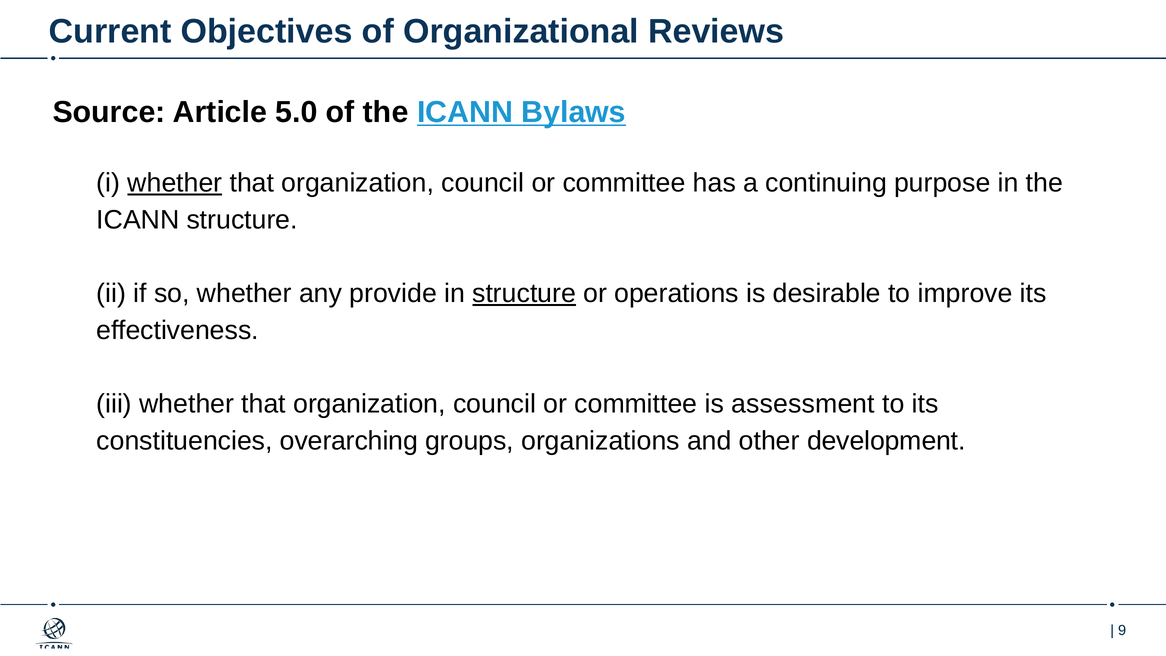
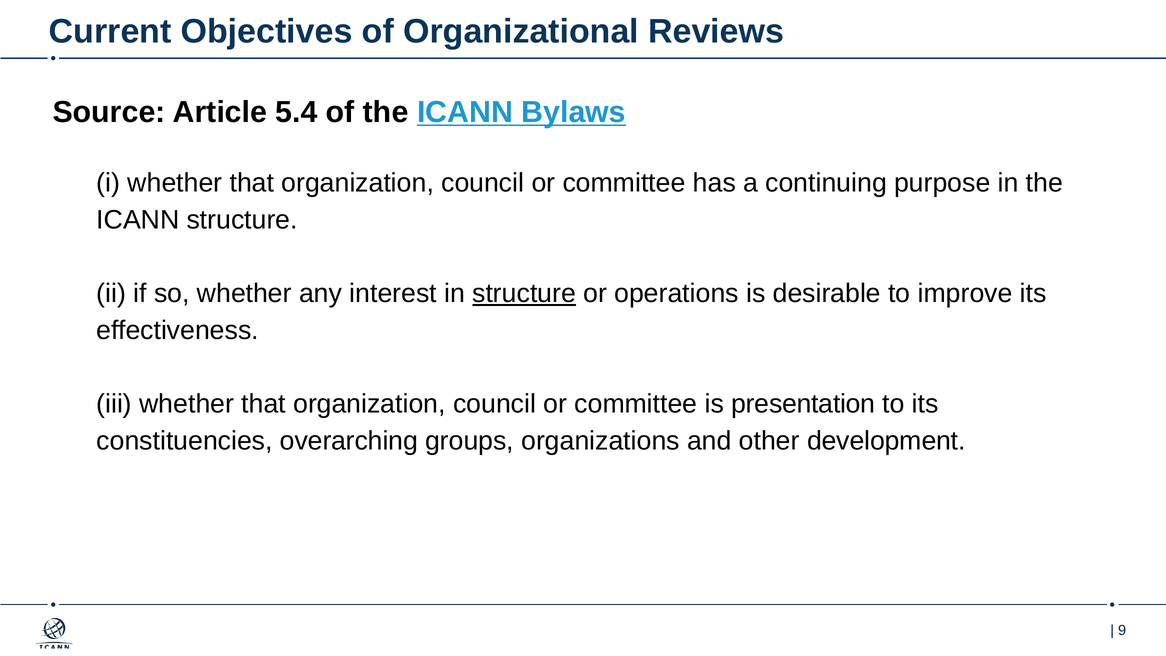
5.0: 5.0 -> 5.4 (297, 112)
whether underline: present -> none (175, 183)
provide: provide -> interest (393, 293)
assessment: assessment -> presentation (803, 404)
